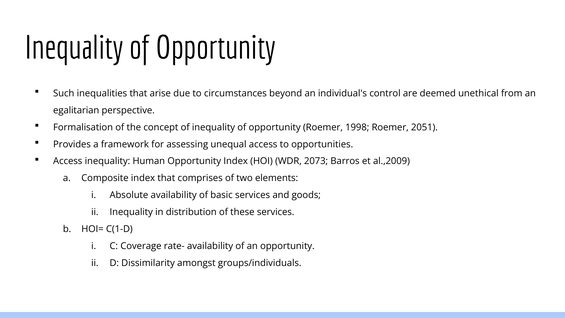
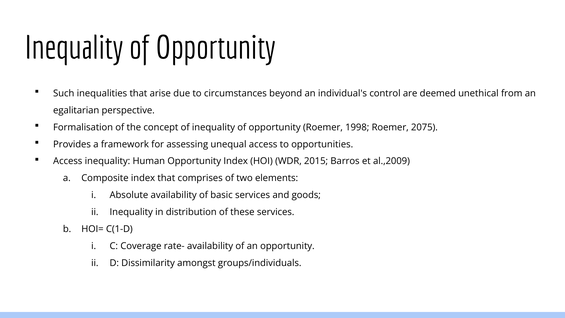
2051: 2051 -> 2075 (424, 127)
2073: 2073 -> 2015 (316, 161)
